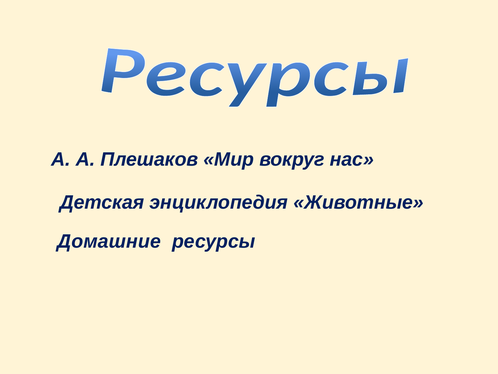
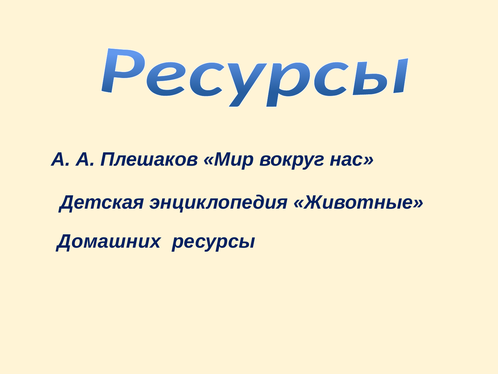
Домашние: Домашние -> Домашних (109, 241)
